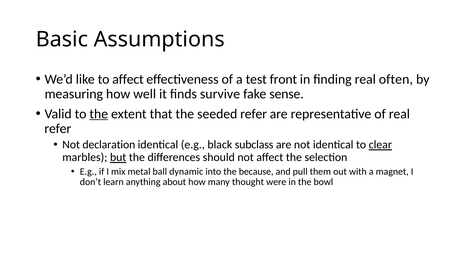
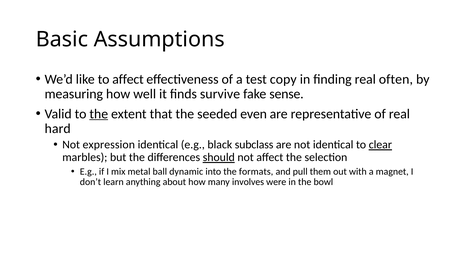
front: front -> copy (283, 79)
seeded refer: refer -> even (254, 114)
refer: refer -> hard (58, 129)
declaration: declaration -> expression (109, 145)
but underline: present -> none (118, 158)
should underline: none -> present (219, 158)
because: because -> formats (256, 172)
thought: thought -> involves (248, 182)
